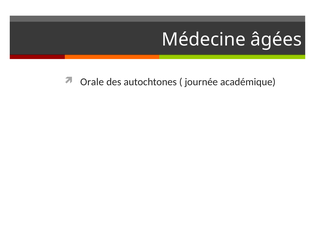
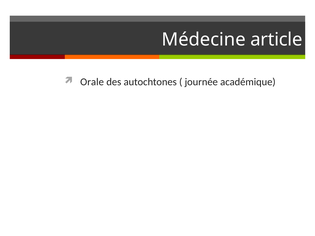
âgées: âgées -> article (276, 40)
